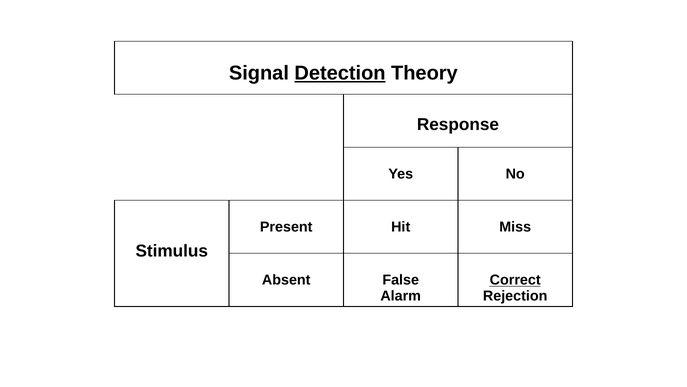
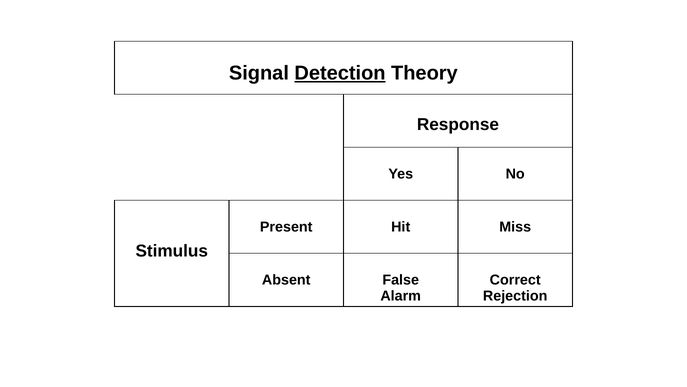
Correct underline: present -> none (515, 280)
